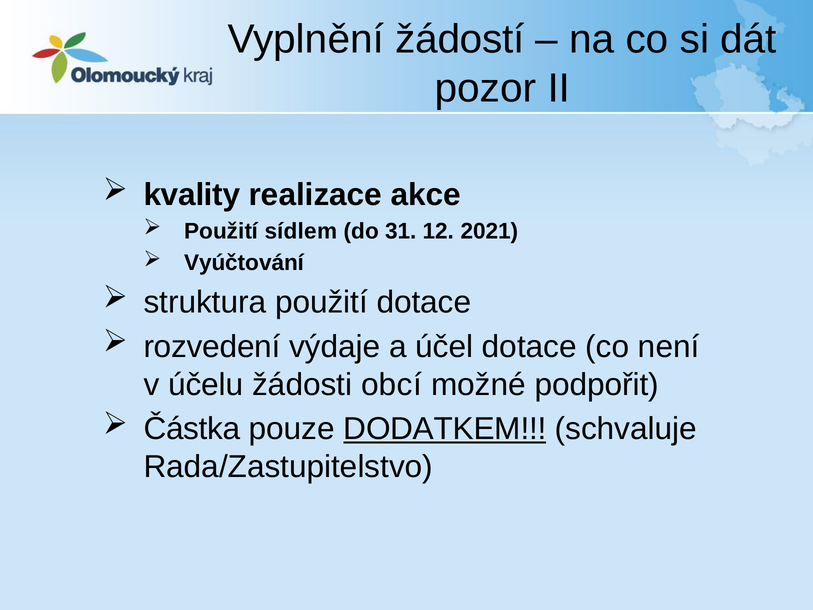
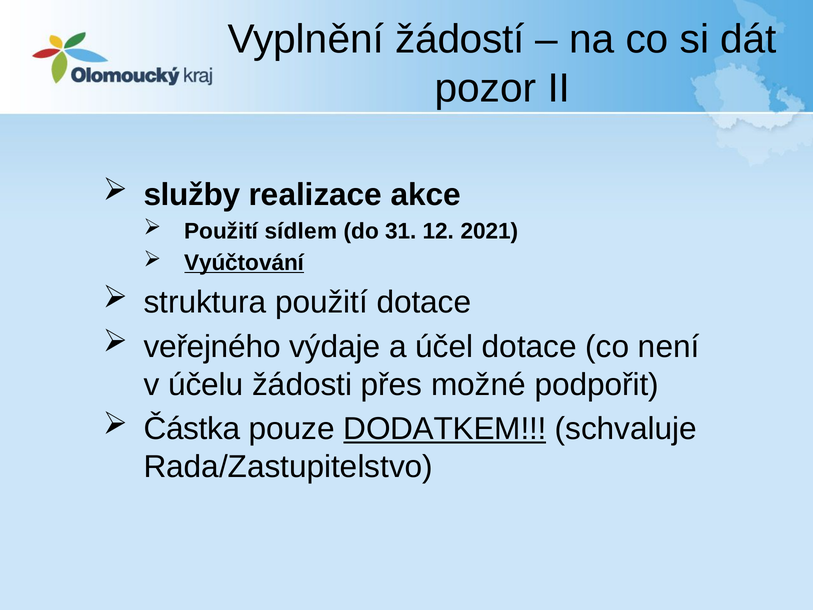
kvality: kvality -> služby (192, 195)
Vyúčtování underline: none -> present (244, 263)
rozvedení: rozvedení -> veřejného (212, 346)
obcí: obcí -> přes (392, 384)
